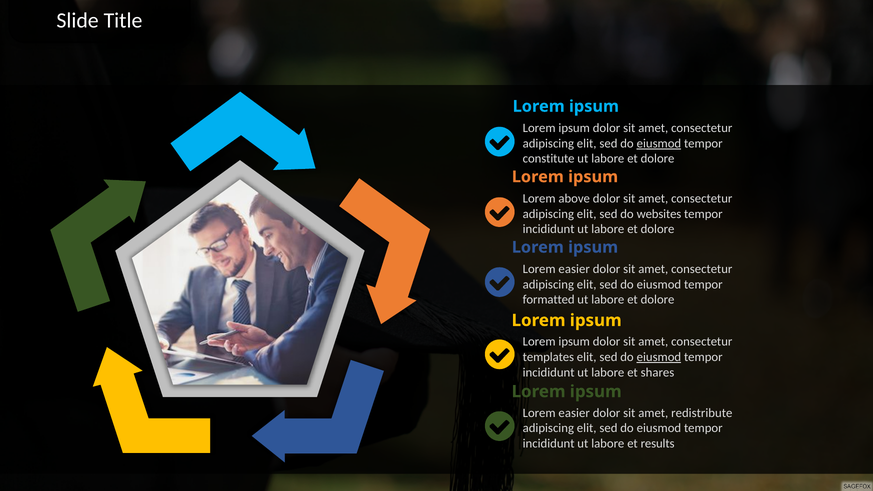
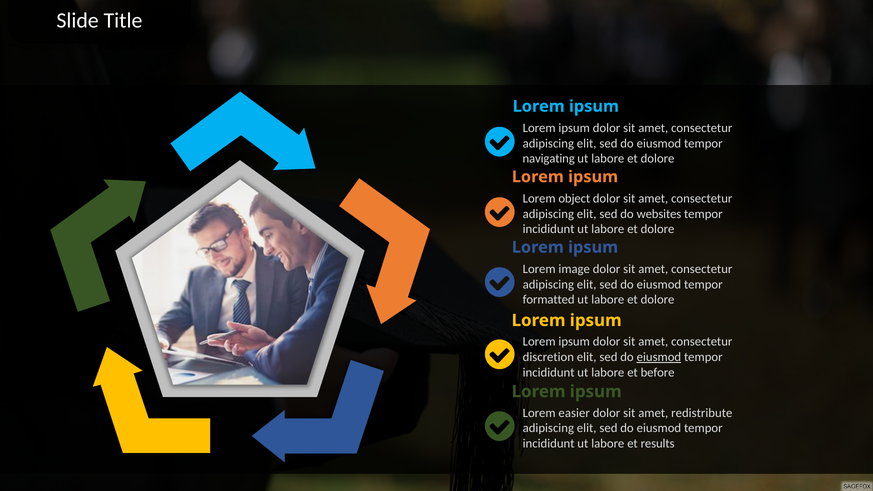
eiusmod underline: present -> none (659, 143)
constitute: constitute -> navigating (549, 159)
above: above -> object (574, 199)
easier: easier -> image (574, 269)
templates: templates -> discretion (548, 357)
shares: shares -> before (658, 372)
